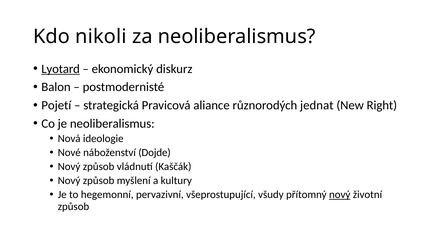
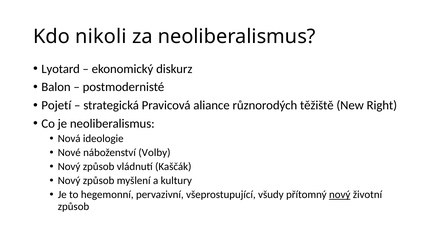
Lyotard underline: present -> none (61, 69)
jednat: jednat -> těžiště (317, 105)
Dojde: Dojde -> Volby (154, 153)
